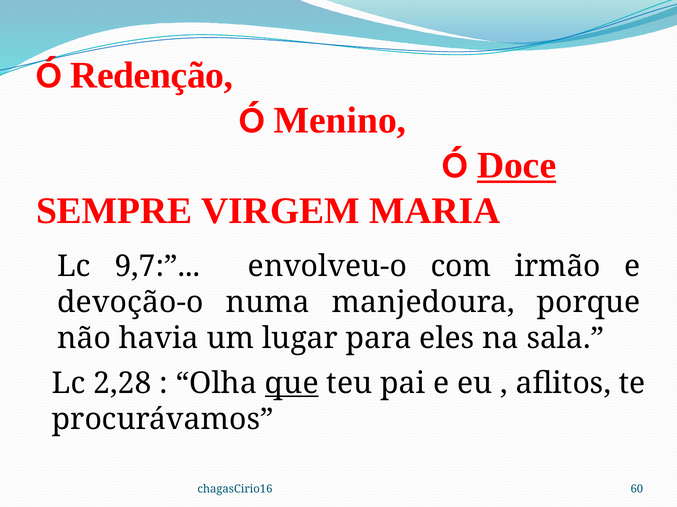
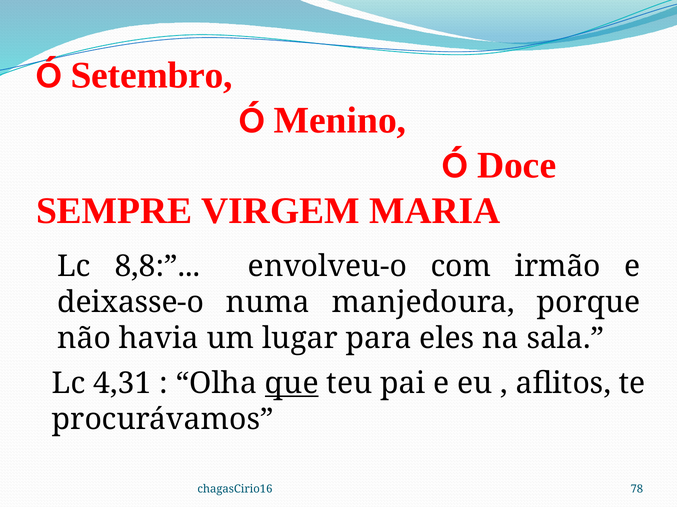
Redenção: Redenção -> Setembro (152, 76)
Doce underline: present -> none (517, 166)
9,7: 9,7 -> 8,8 (158, 267)
devoção-o: devoção-o -> deixasse-o (131, 303)
2,28: 2,28 -> 4,31 (122, 384)
60: 60 -> 78 (637, 490)
